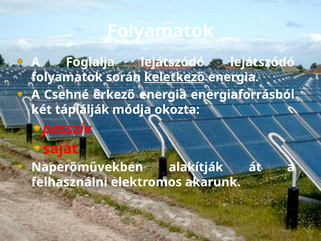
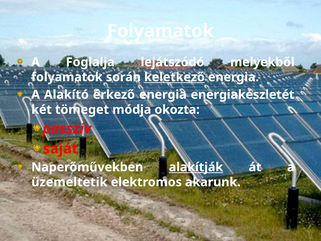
lejátszódó lejátszódó: lejátszódó -> melyekből (262, 62)
Csehné: Csehné -> Alakító (66, 95)
energiaforrásból: energiaforrásból -> energiakészletét (243, 95)
táplálják: táplálják -> tömeget (82, 110)
alakítják underline: none -> present (196, 167)
felhasználni: felhasználni -> üzemeltetik (69, 182)
